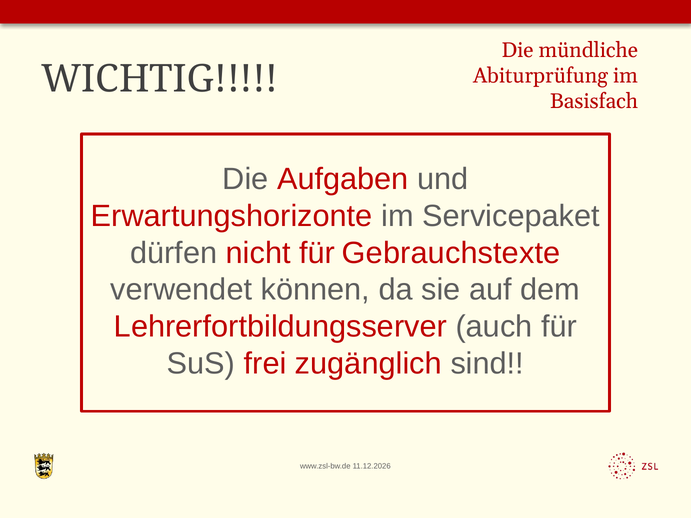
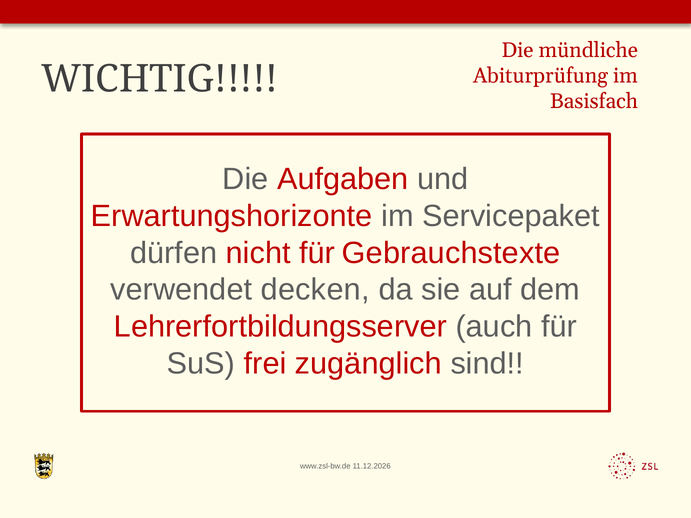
können: können -> decken (315, 290)
